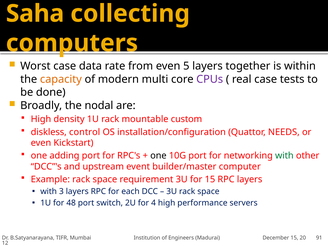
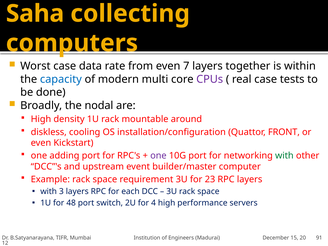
5: 5 -> 7 (186, 66)
capacity colour: orange -> blue (61, 79)
custom: custom -> around (186, 119)
control: control -> cooling (85, 132)
NEEDS: NEEDS -> FRONT (284, 132)
one colour: black -> purple (158, 156)
for 15: 15 -> 23 (210, 179)
